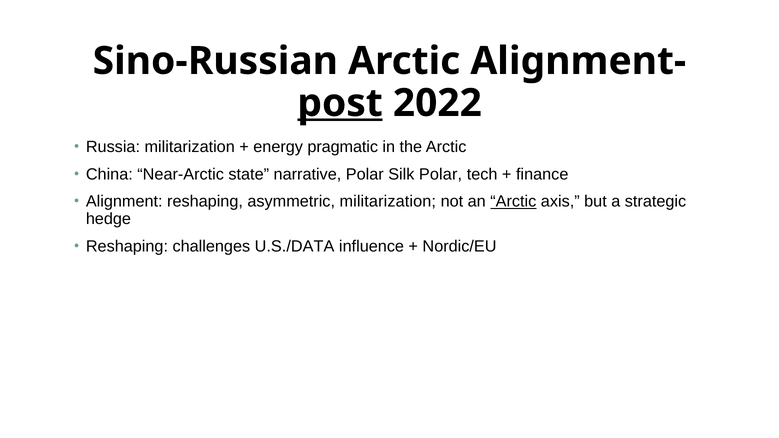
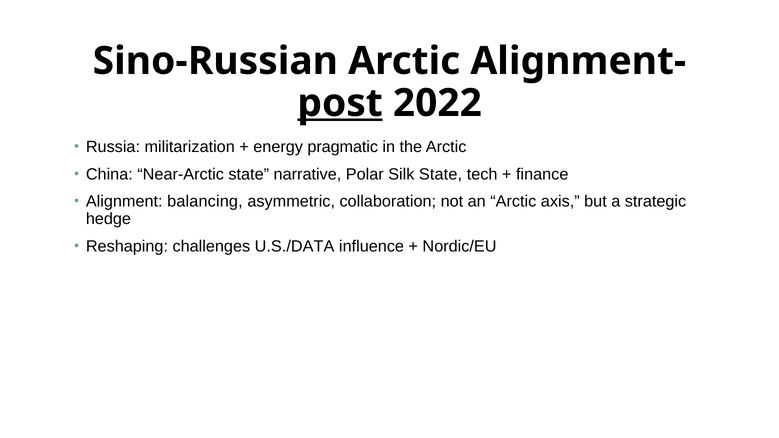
Silk Polar: Polar -> State (441, 174)
Alignment reshaping: reshaping -> balancing (205, 202)
asymmetric militarization: militarization -> collaboration (388, 202)
Arctic underline: present -> none (513, 202)
